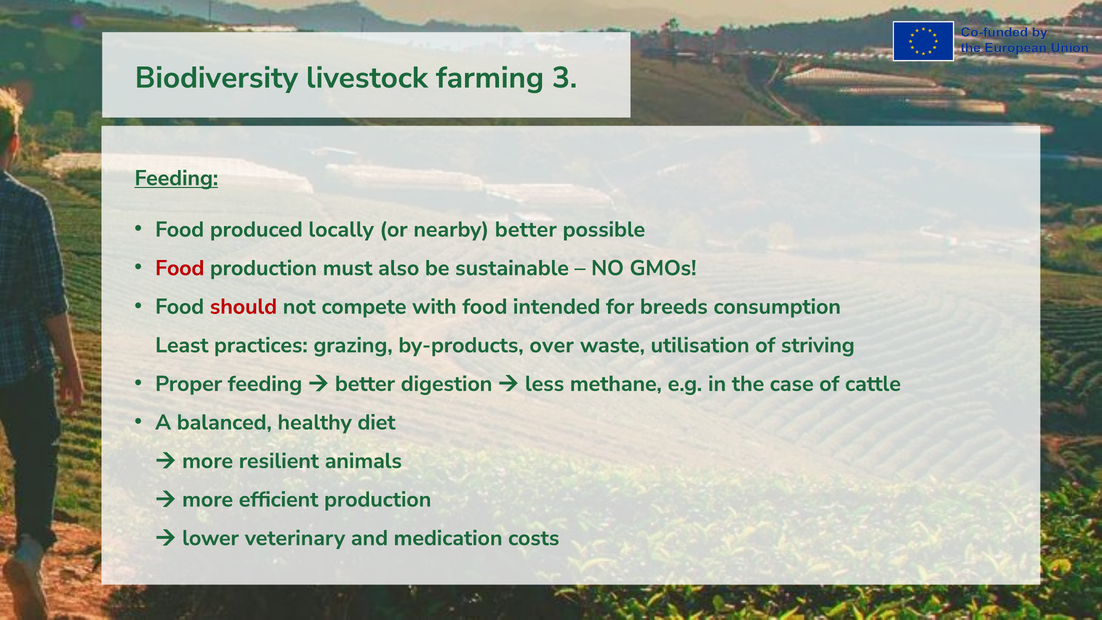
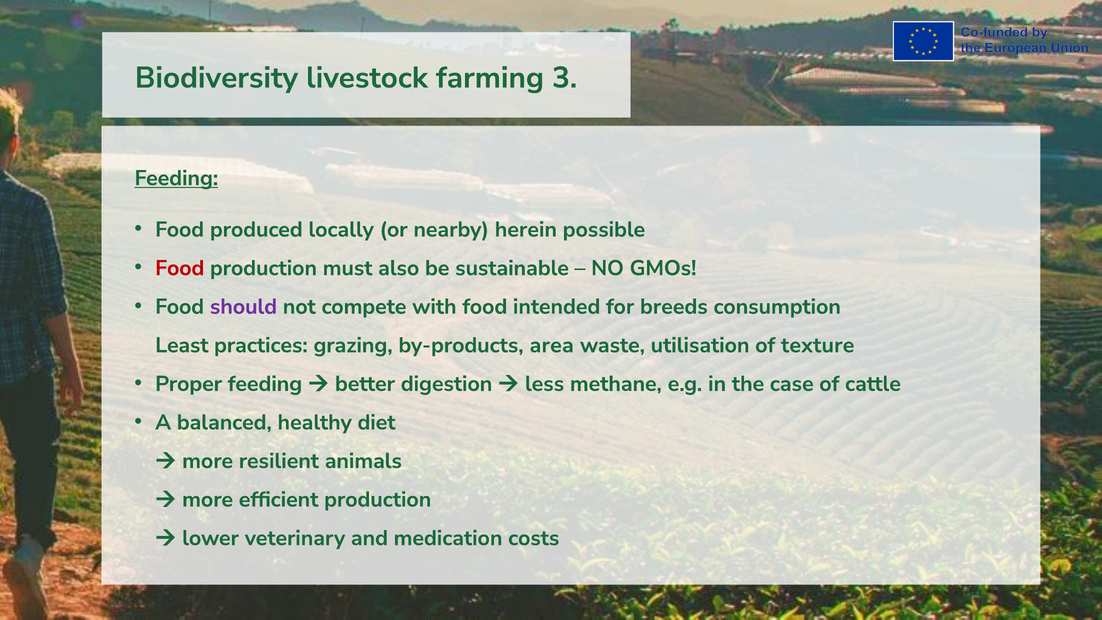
nearby better: better -> herein (526, 229)
should colour: red -> purple (243, 307)
over: over -> area (552, 345)
striving: striving -> texture (818, 345)
